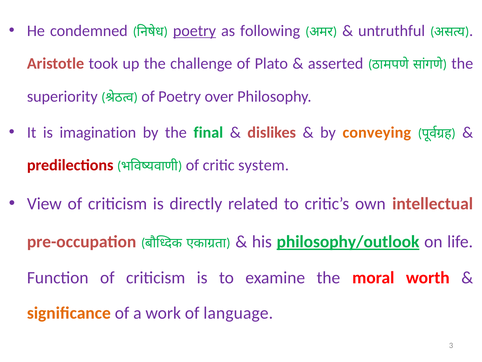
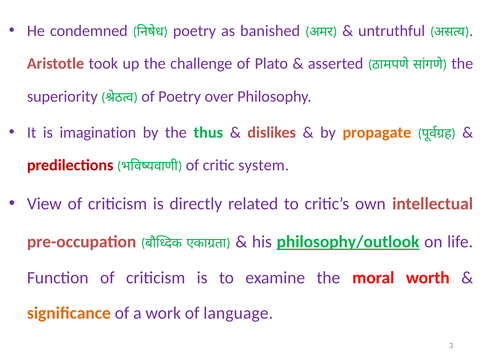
poetry underline: present -> none (194, 31)
following: following -> banished (270, 31)
final: final -> thus (208, 132)
conveying: conveying -> propagate (377, 132)
